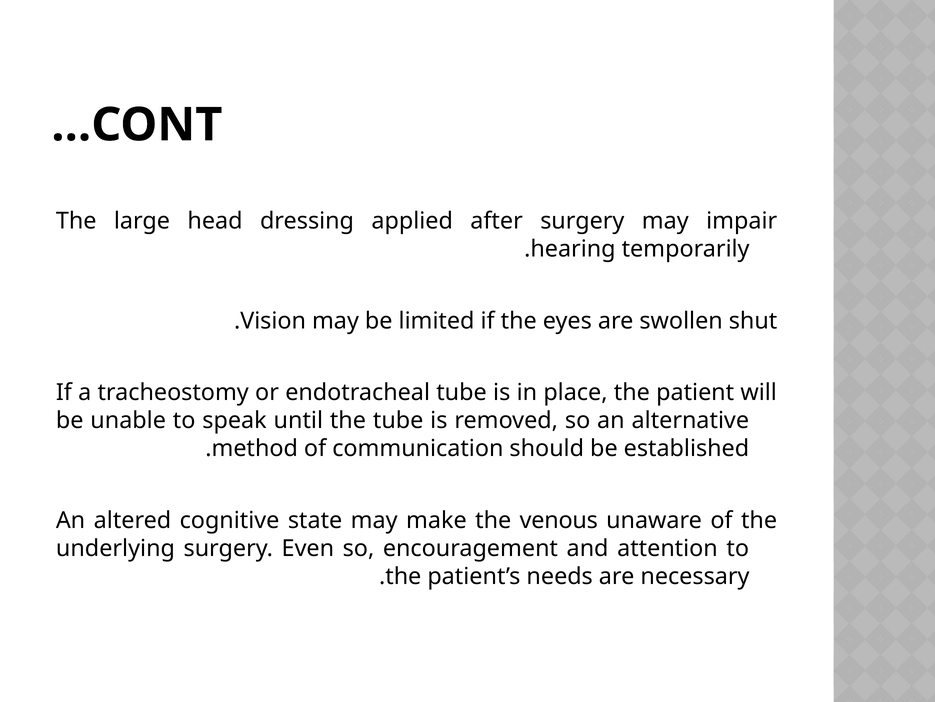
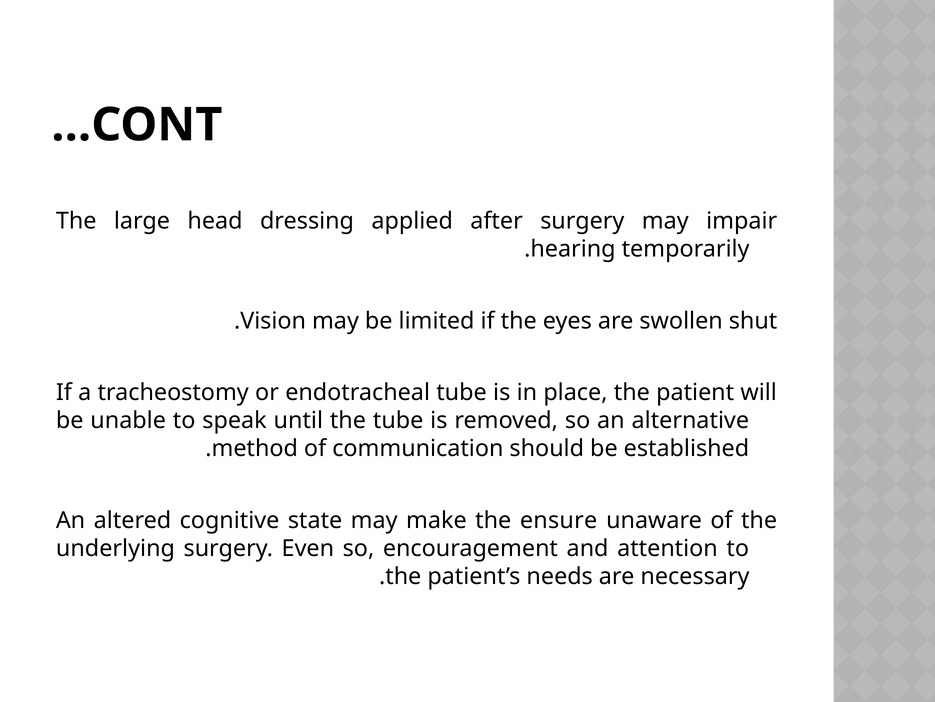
venous: venous -> ensure (559, 520)
